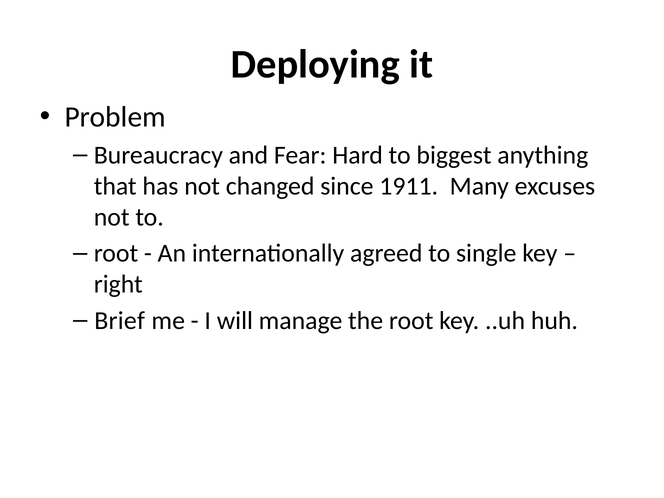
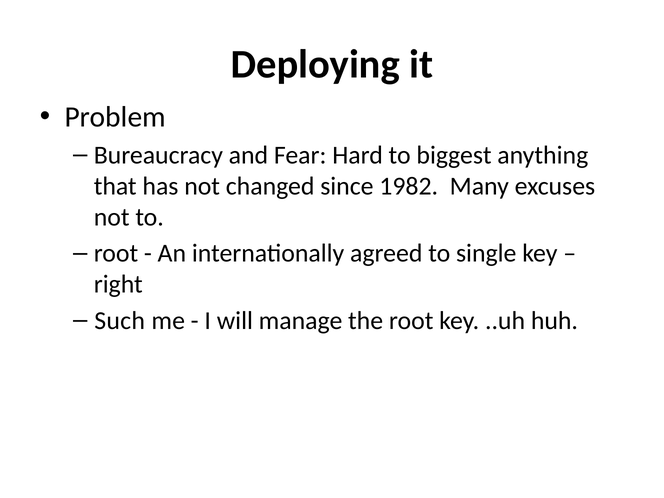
1911: 1911 -> 1982 (409, 186)
Brief: Brief -> Such (120, 321)
